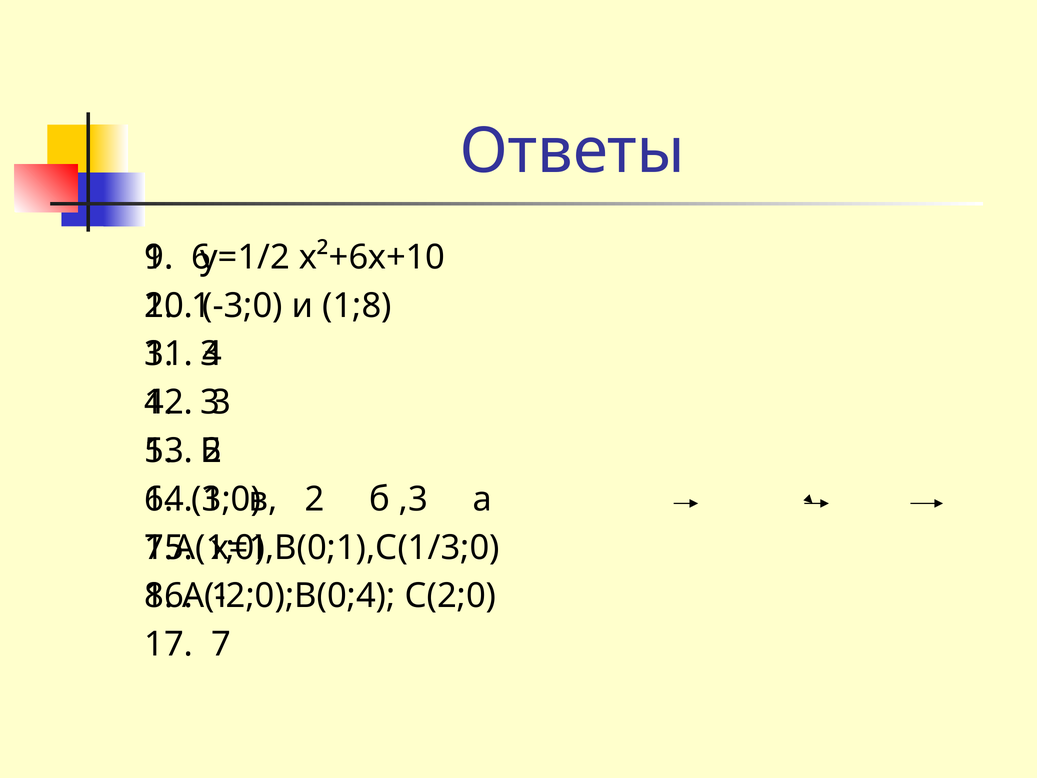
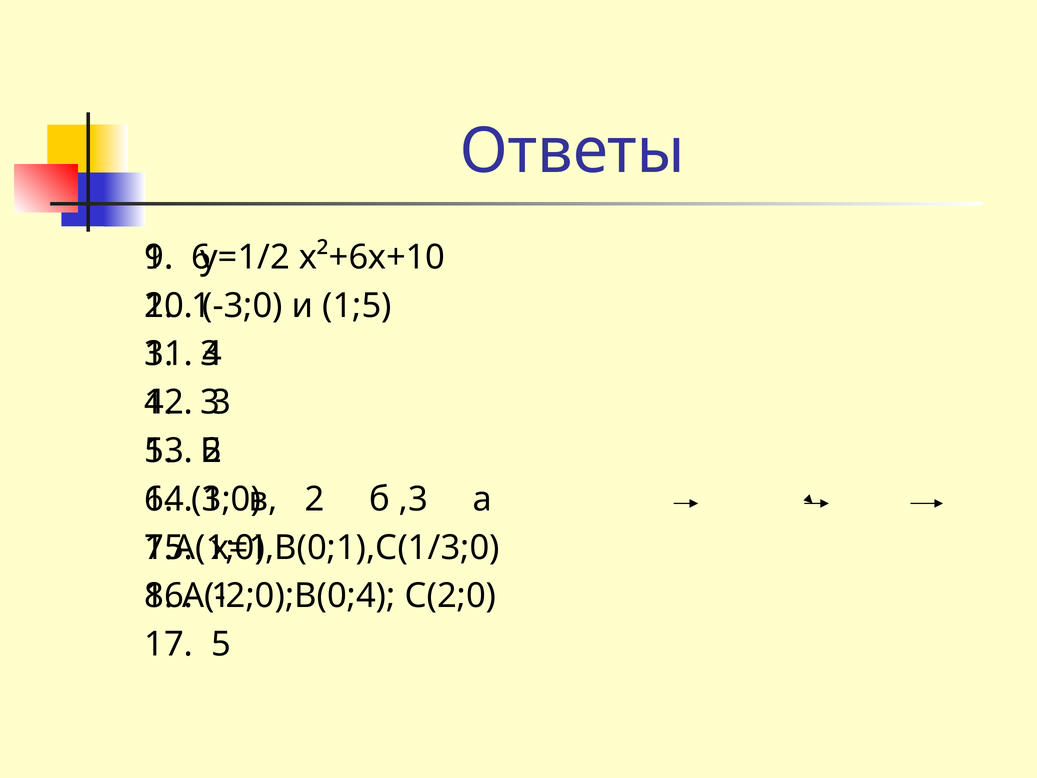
1;8: 1;8 -> 1;5 (357, 306)
17 7: 7 -> 5 (221, 644)
